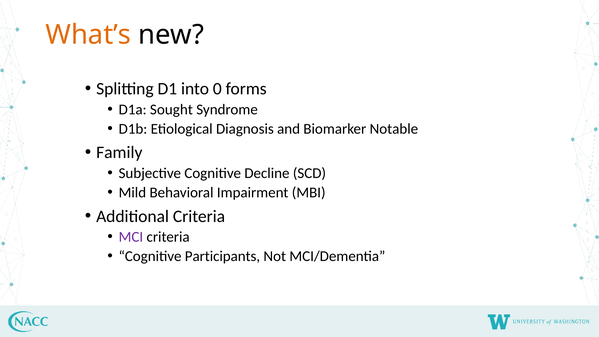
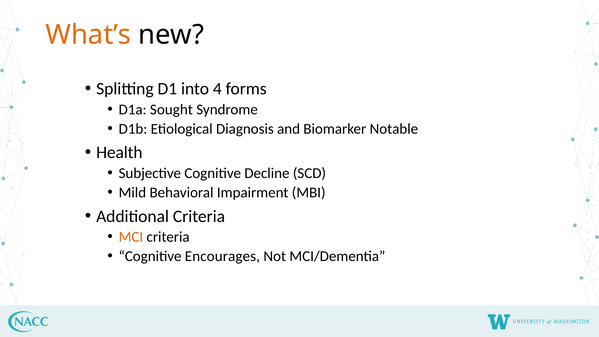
0: 0 -> 4 (217, 89)
Family: Family -> Health (119, 153)
MCI colour: purple -> orange (131, 237)
Participants: Participants -> Encourages (222, 256)
